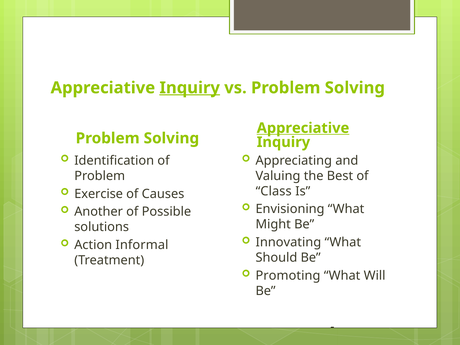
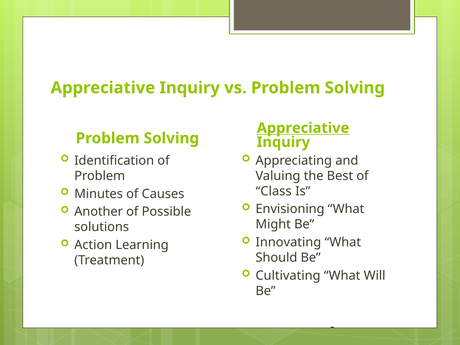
Inquiry underline: present -> none (190, 88)
Exercise: Exercise -> Minutes (99, 194)
Informal: Informal -> Learning (142, 245)
Promoting: Promoting -> Cultivating (288, 276)
